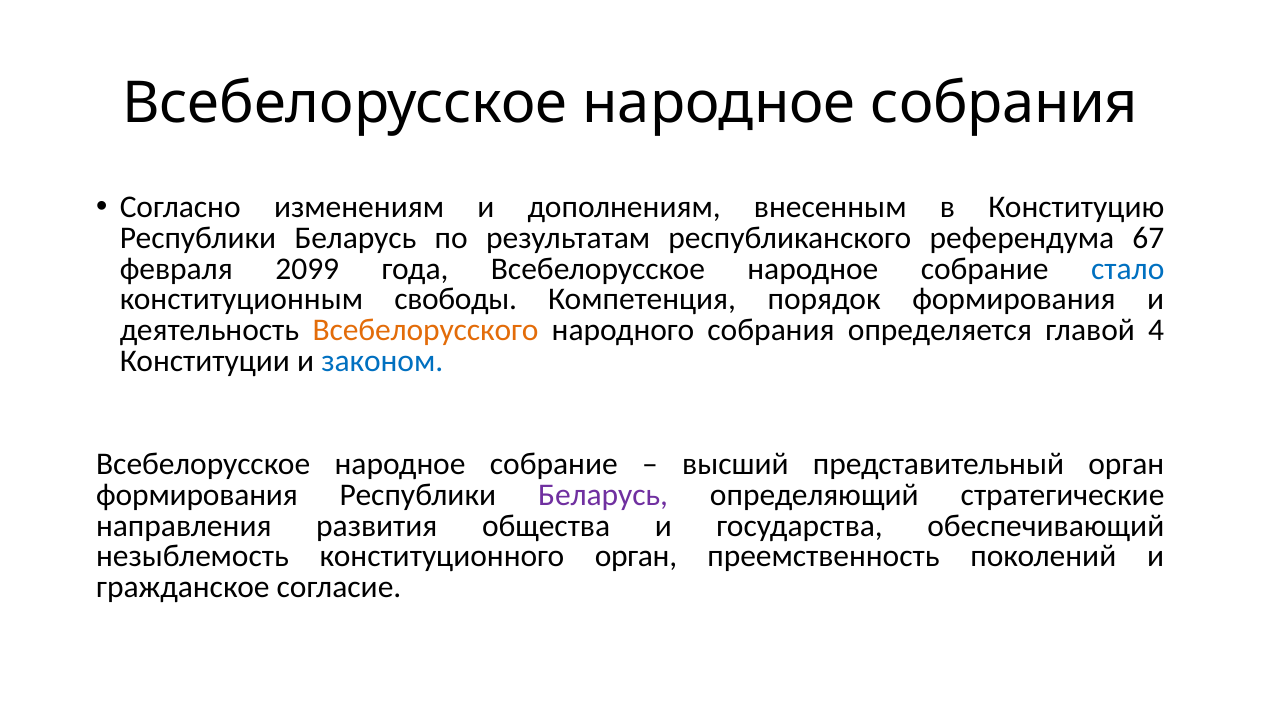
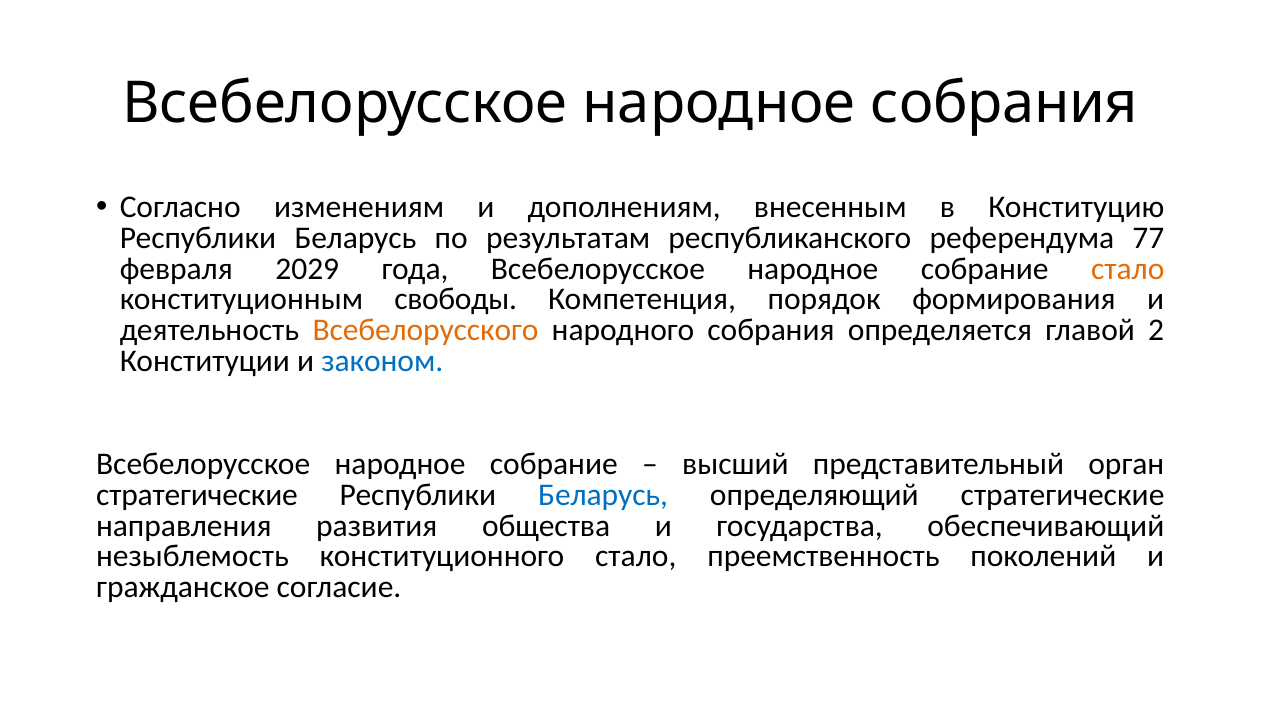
67: 67 -> 77 (1148, 238)
2099: 2099 -> 2029 (307, 269)
стало colour: blue -> orange (1128, 269)
4: 4 -> 2 (1156, 330)
формирования: формирования -> стратегические (197, 495)
Беларусь colour: purple -> blue (603, 495)
конституционного орган: орган -> стало (636, 557)
